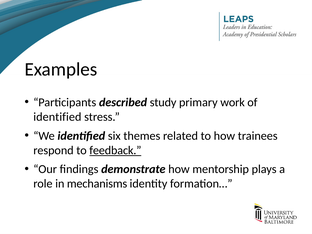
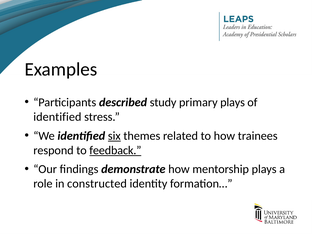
primary work: work -> plays (233, 102)
six underline: none -> present (114, 136)
mechanisms: mechanisms -> constructed (97, 184)
